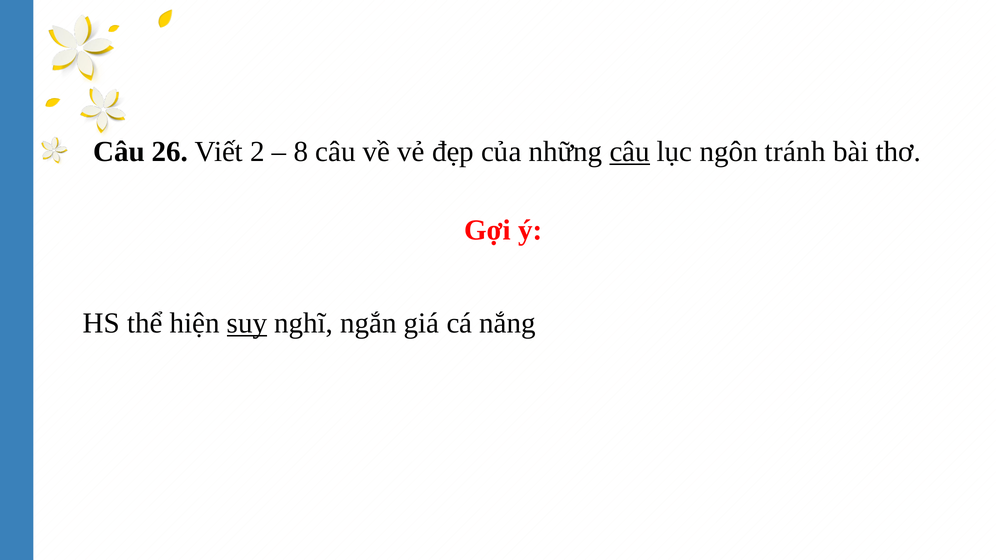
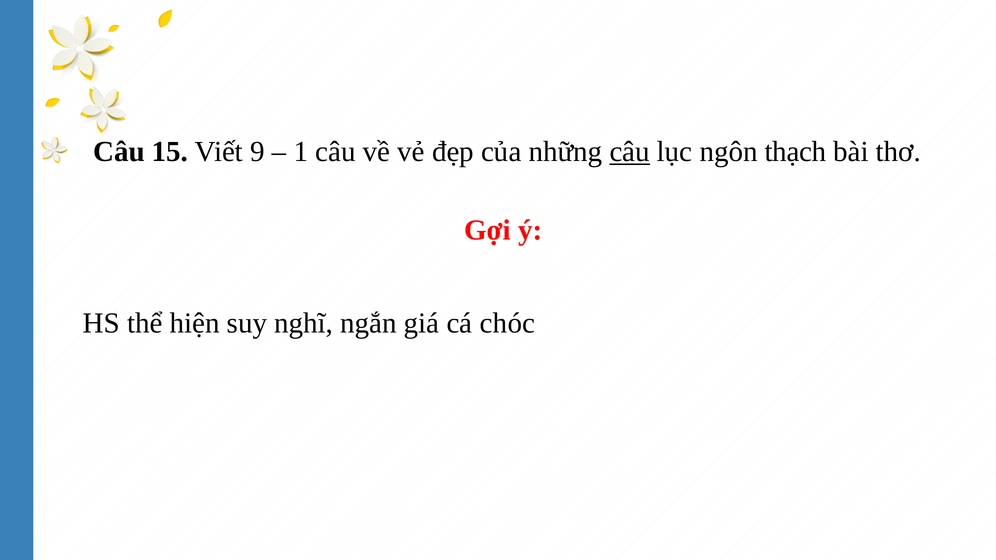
26: 26 -> 15 (170, 152)
2: 2 -> 9 (257, 152)
8: 8 -> 1 (301, 152)
tránh: tránh -> thạch (796, 152)
suy underline: present -> none (247, 323)
nắng: nắng -> chóc (507, 323)
